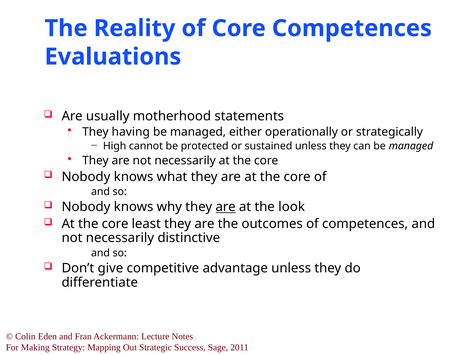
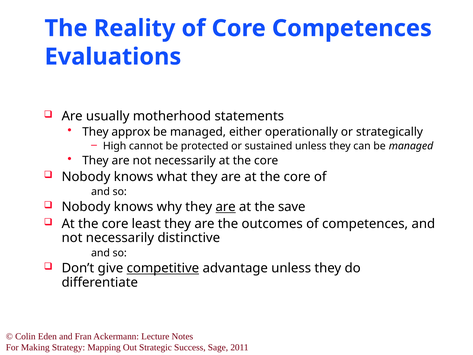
having: having -> approx (131, 132)
look: look -> save (292, 207)
competitive underline: none -> present (163, 268)
